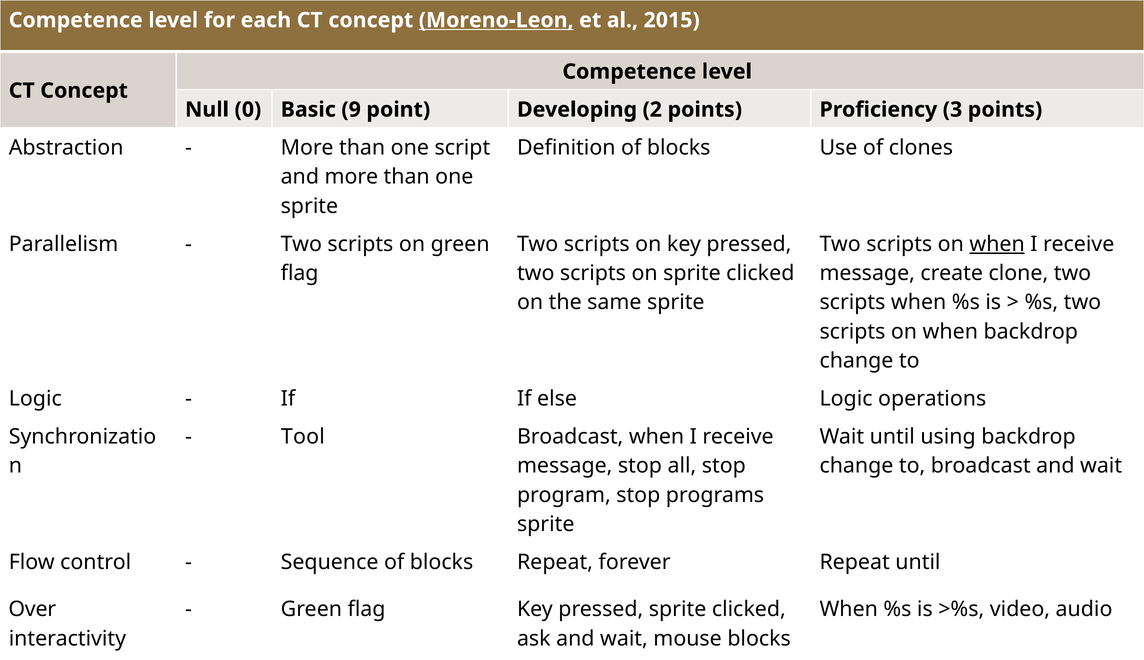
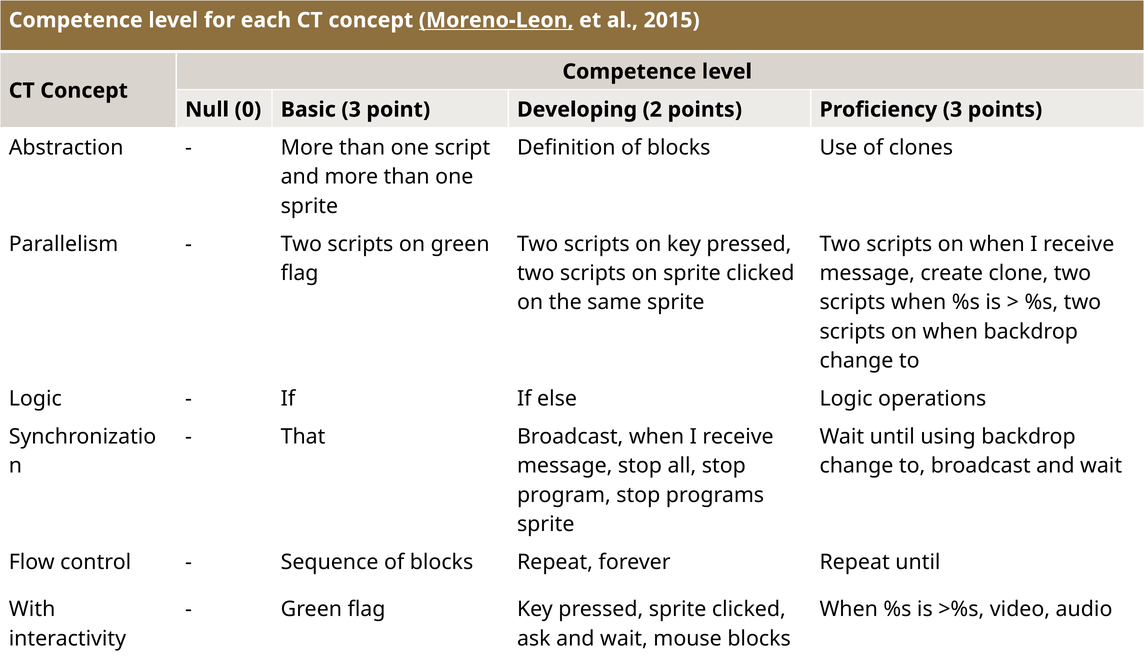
Basic 9: 9 -> 3 (351, 110)
when underline: present -> none (997, 244)
Tool: Tool -> That (303, 437)
Over: Over -> With (32, 609)
